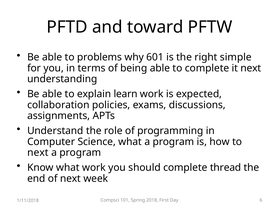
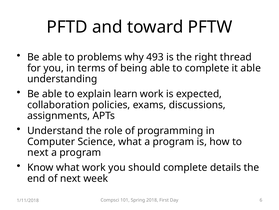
601: 601 -> 493 (155, 57)
simple: simple -> thread (236, 57)
it next: next -> able (251, 68)
thread: thread -> details (226, 167)
